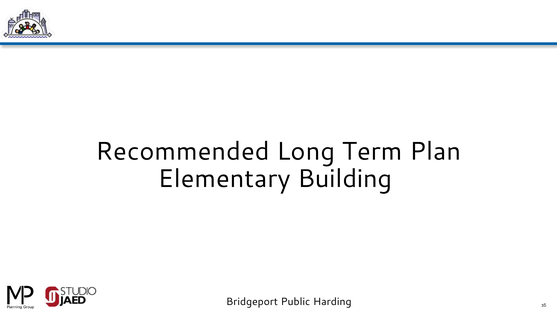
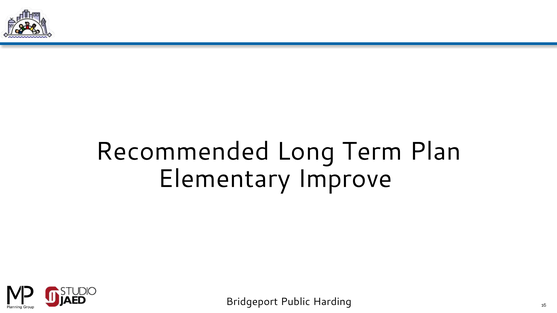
Building: Building -> Improve (345, 179)
